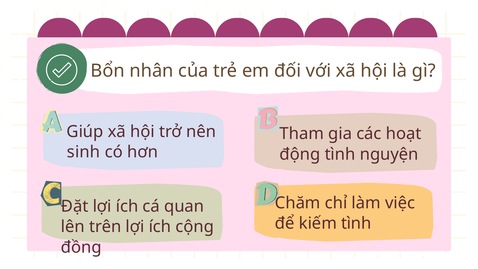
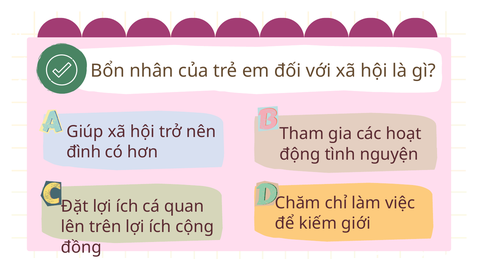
sinh: sinh -> đình (84, 152)
kiếm tình: tình -> giới (356, 223)
